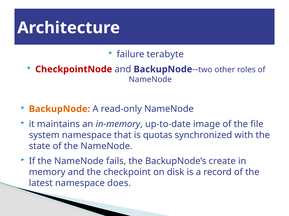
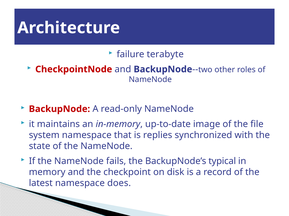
BackupNode colour: orange -> red (59, 109)
quotas: quotas -> replies (158, 135)
create: create -> typical (222, 162)
